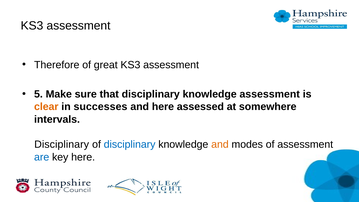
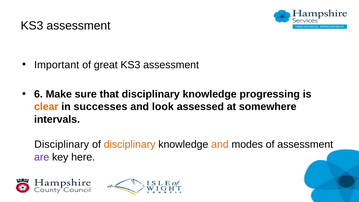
Therefore: Therefore -> Important (57, 65)
5: 5 -> 6 (38, 94)
knowledge assessment: assessment -> progressing (270, 94)
and here: here -> look (163, 107)
disciplinary colour: blue -> orange (130, 144)
are colour: blue -> purple (42, 157)
